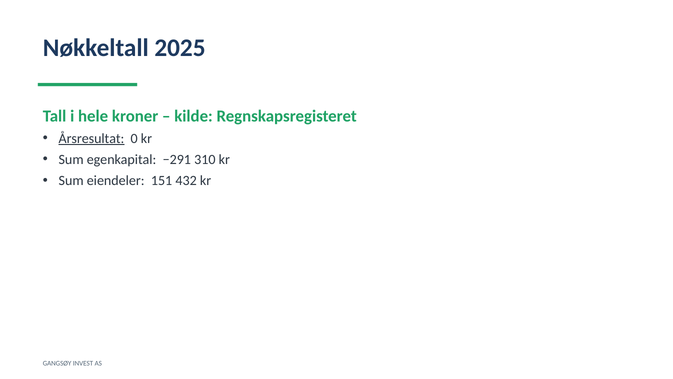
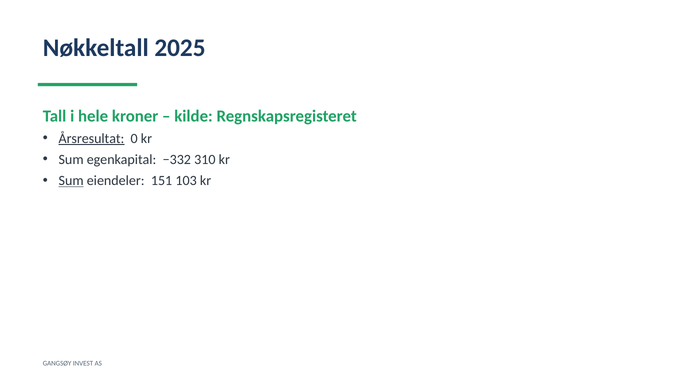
−291: −291 -> −332 (177, 159)
Sum underline: none -> present (71, 180)
432: 432 -> 103 (186, 180)
